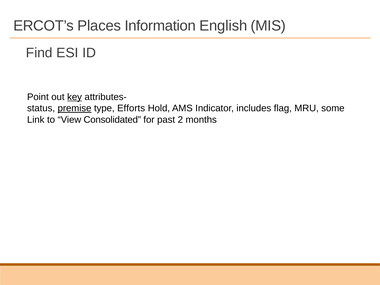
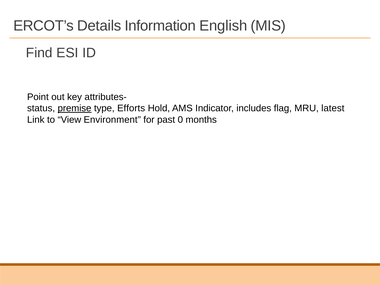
Places: Places -> Details (99, 26)
key underline: present -> none (75, 97)
some: some -> latest (333, 108)
Consolidated: Consolidated -> Environment (112, 120)
2: 2 -> 0 (180, 120)
